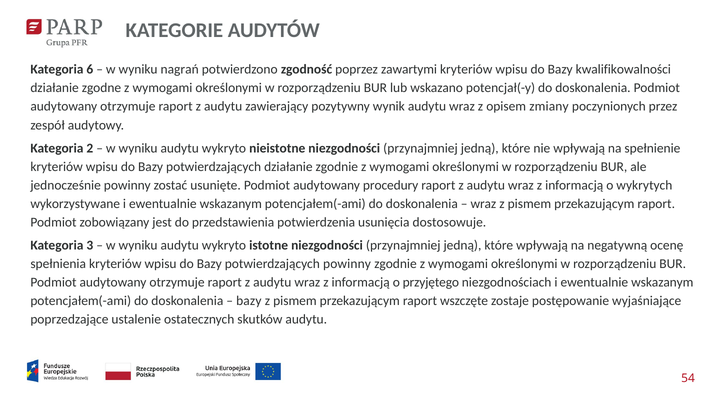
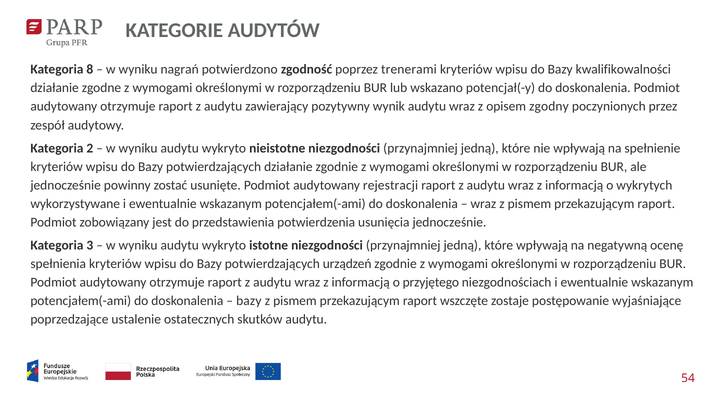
6: 6 -> 8 (90, 70)
zawartymi: zawartymi -> trenerami (409, 70)
zmiany: zmiany -> zgodny (549, 107)
procedury: procedury -> rejestracji (391, 185)
usunięcia dostosowuje: dostosowuje -> jednocześnie (449, 222)
potwierdzających powinny: powinny -> urządzeń (347, 264)
